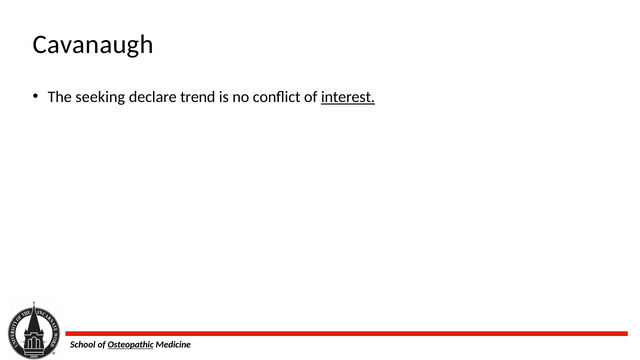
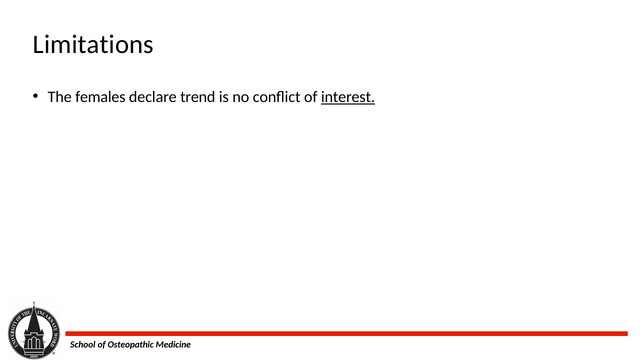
Cavanaugh: Cavanaugh -> Limitations (93, 44)
seeking: seeking -> females (100, 97)
Osteopathic underline: present -> none (131, 345)
